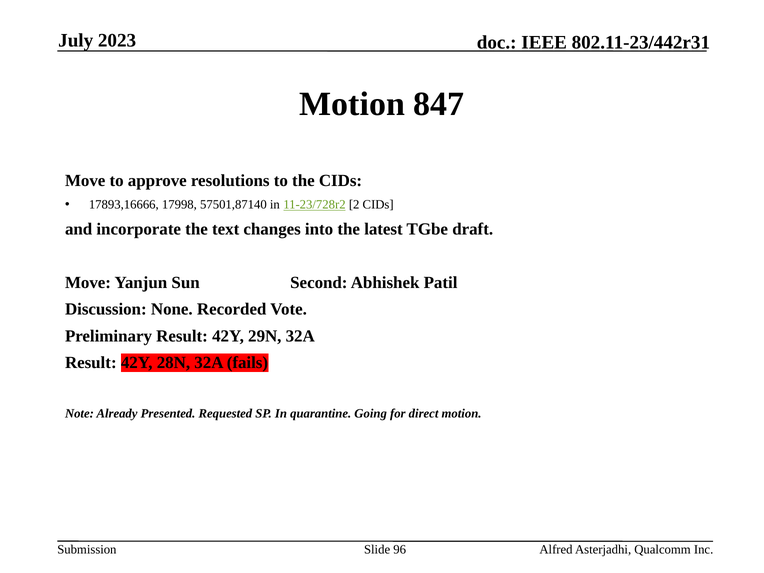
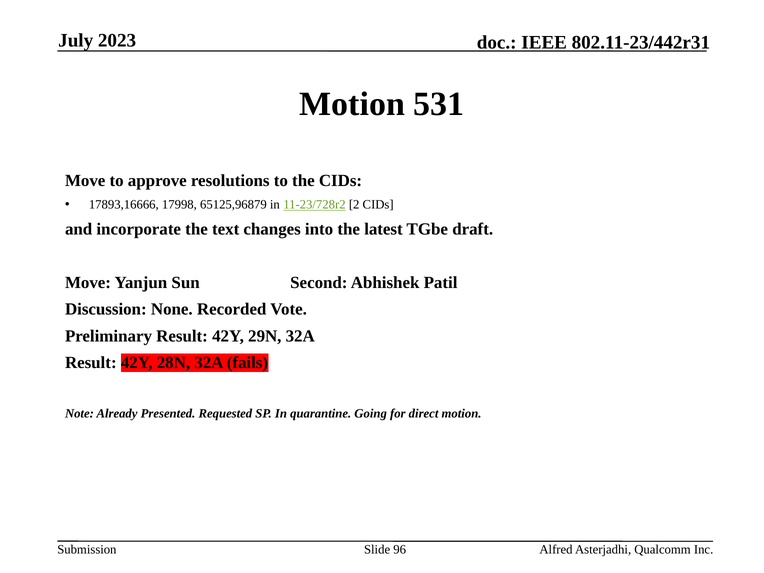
847: 847 -> 531 (439, 104)
57501,87140: 57501,87140 -> 65125,96879 (233, 205)
